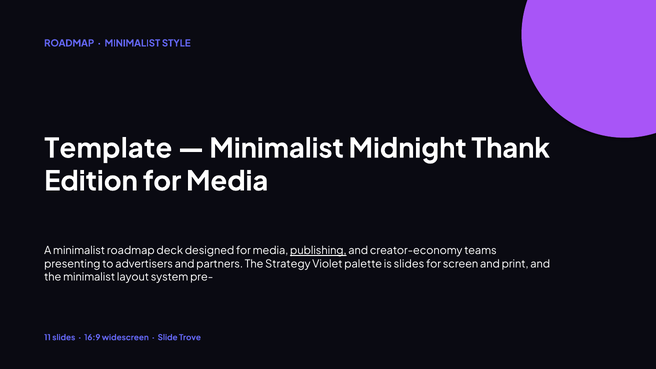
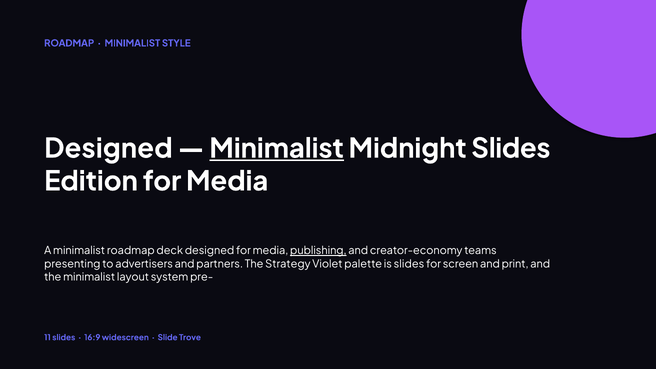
Template: Template -> Designed (108, 149)
Minimalist underline: none -> present (277, 149)
Midnight Thank: Thank -> Slides (511, 149)
